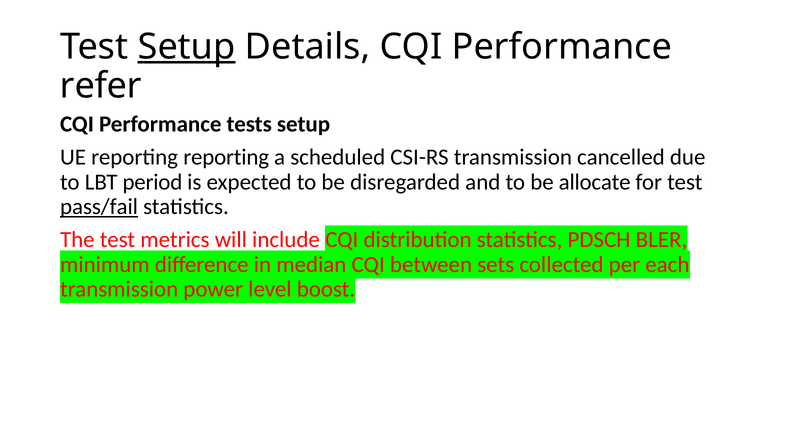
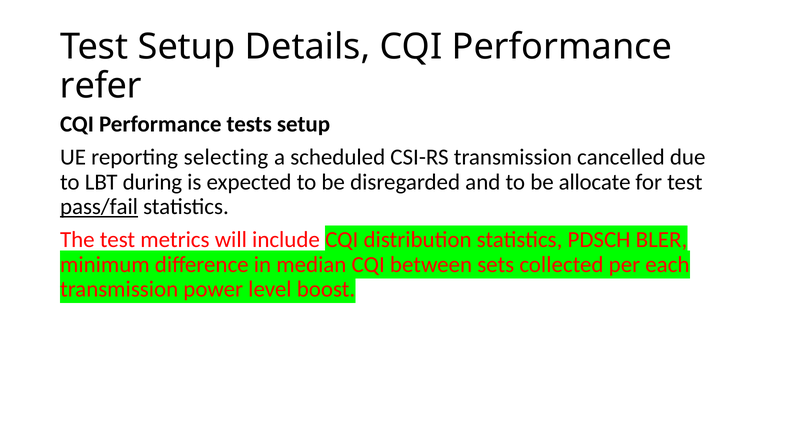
Setup underline: present -> none (187, 47)
reporting reporting: reporting -> selecting (226, 157)
period: period -> during (152, 182)
